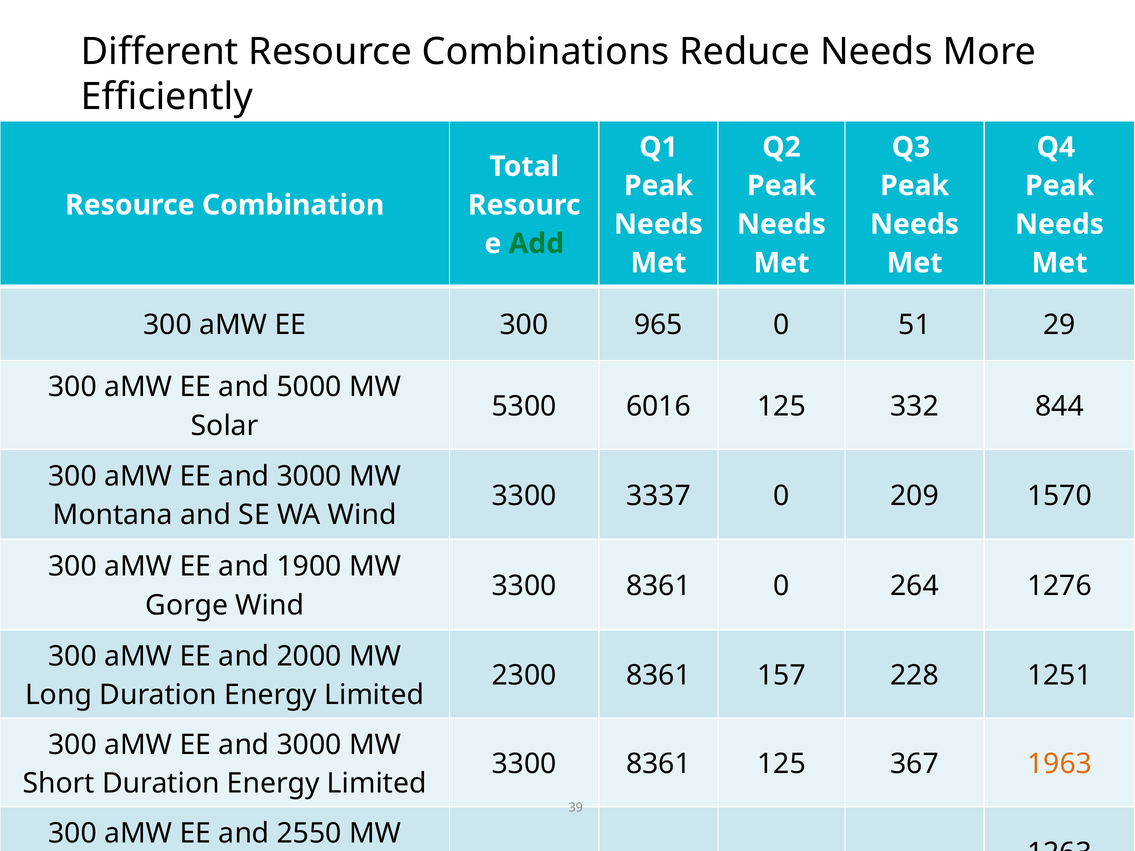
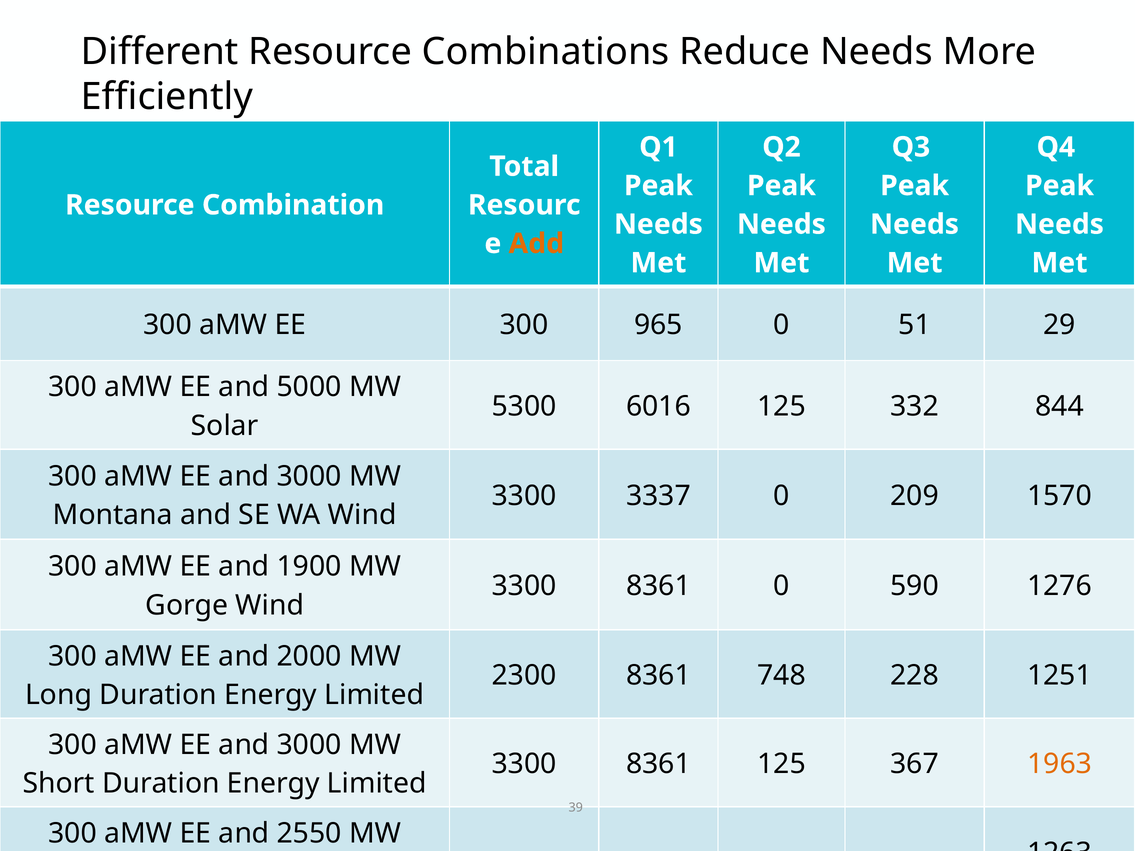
Add colour: green -> orange (536, 244)
264: 264 -> 590 (915, 586)
157: 157 -> 748 (781, 676)
